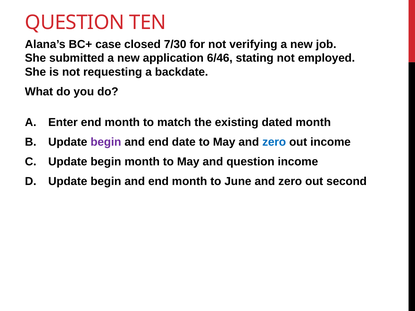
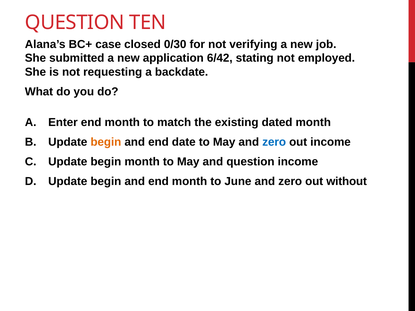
7/30: 7/30 -> 0/30 (175, 44)
6/46: 6/46 -> 6/42 (220, 58)
begin colour: purple -> orange (106, 142)
second: second -> without (347, 181)
